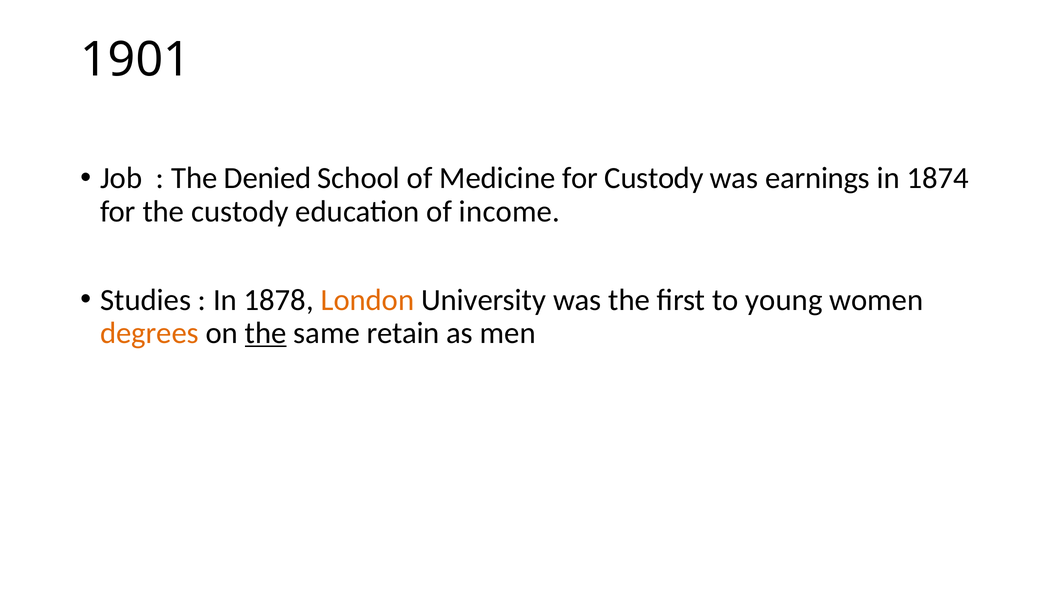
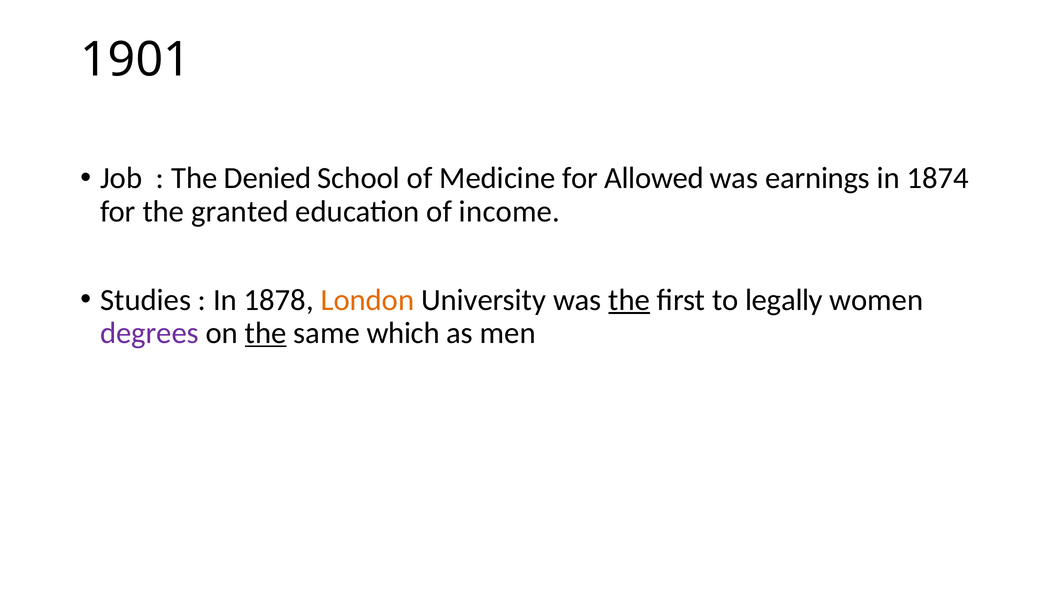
for Custody: Custody -> Allowed (654, 178)
the custody: custody -> granted (240, 211)
the underline: none -> present (629, 300)
young: young -> legally (784, 300)
degrees colour: orange -> purple (149, 333)
retain: retain -> which (403, 333)
